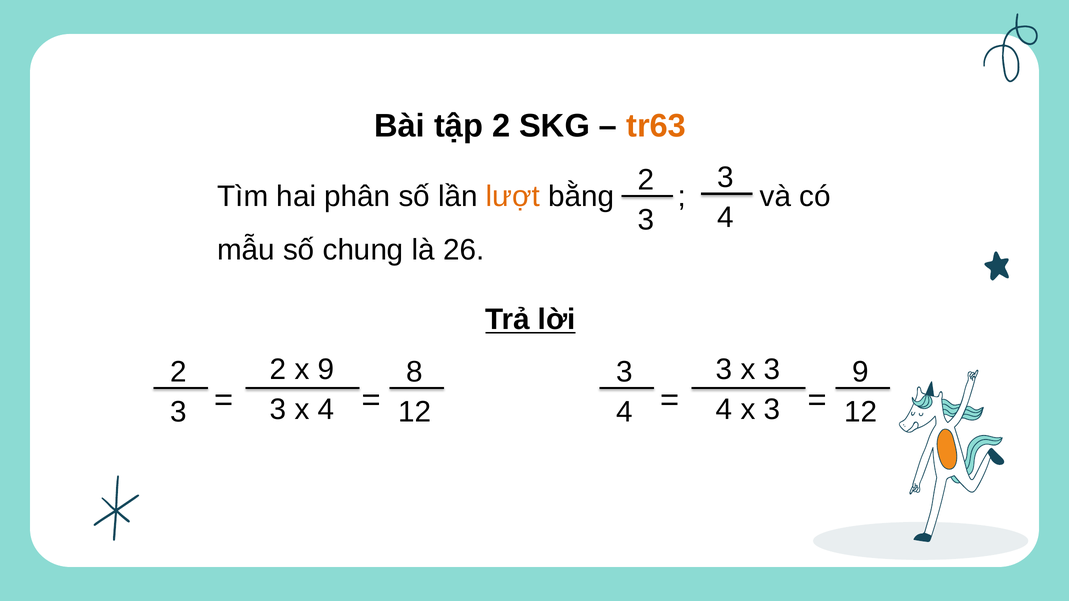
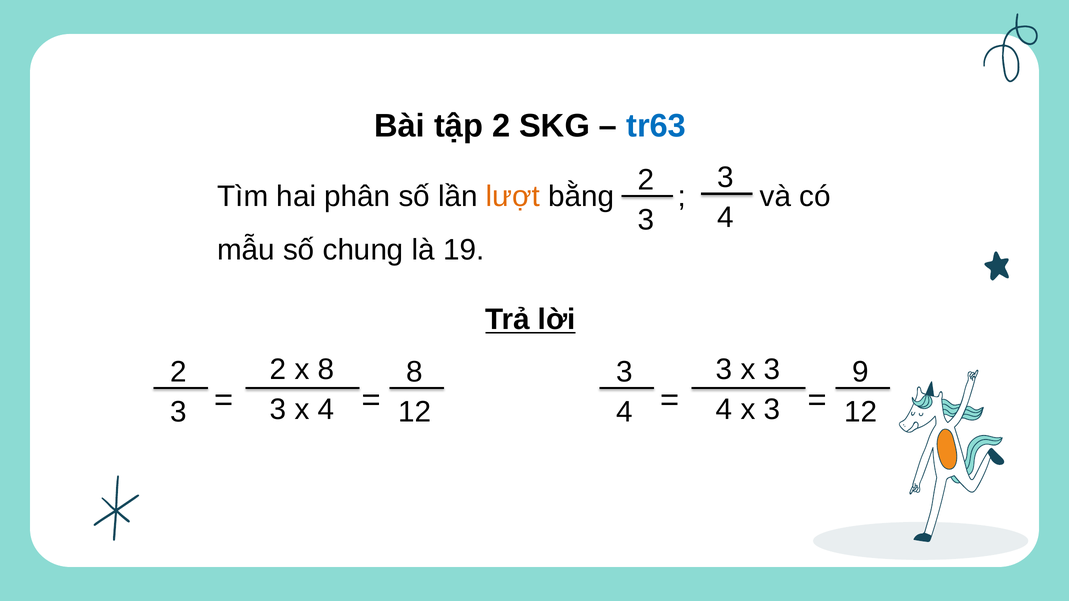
tr63 colour: orange -> blue (656, 126)
26: 26 -> 19 (464, 250)
x 9: 9 -> 8 (326, 370)
